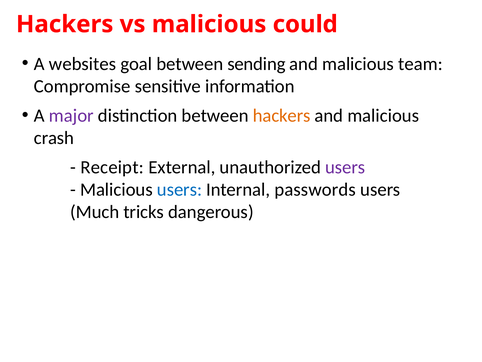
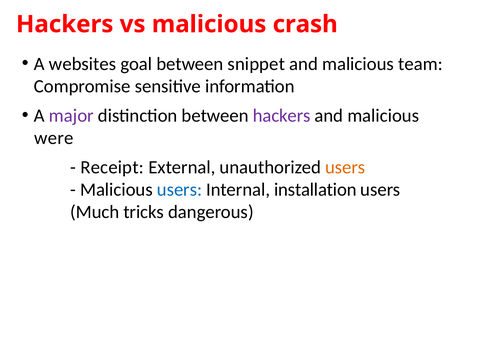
could: could -> crash (305, 24)
sending: sending -> snippet (256, 64)
hackers colour: orange -> purple (282, 115)
crash: crash -> were (54, 138)
users colour: purple -> orange (345, 167)
passwords: passwords -> installation (315, 189)
